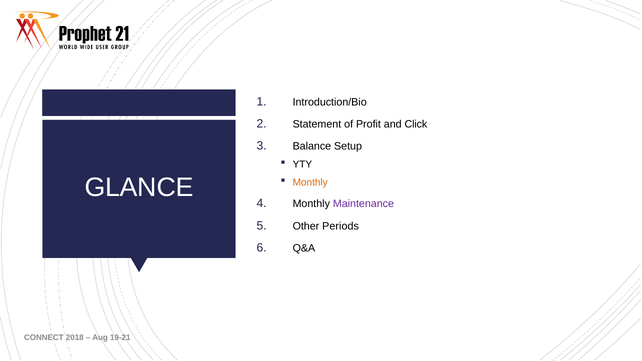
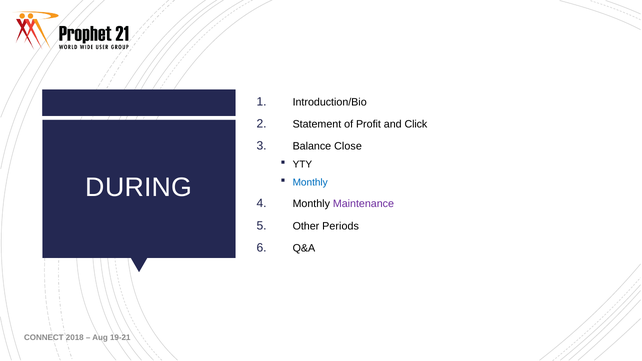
Setup: Setup -> Close (348, 146)
GLANCE: GLANCE -> DURING (139, 188)
Monthly colour: orange -> blue (310, 182)
